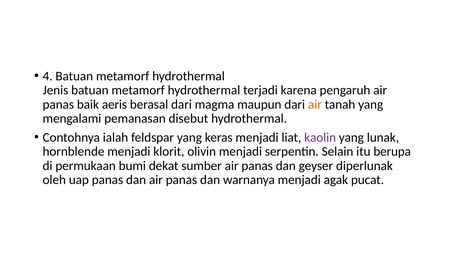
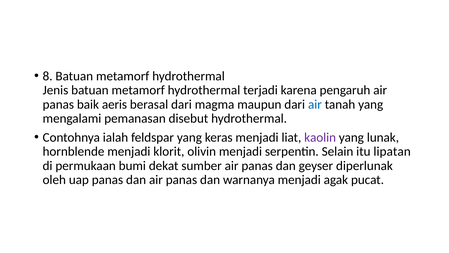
4: 4 -> 8 (48, 76)
air colour: orange -> blue (315, 104)
berupa: berupa -> lipatan (392, 151)
